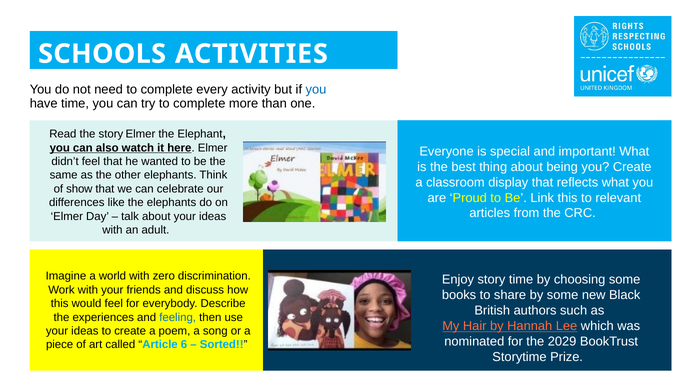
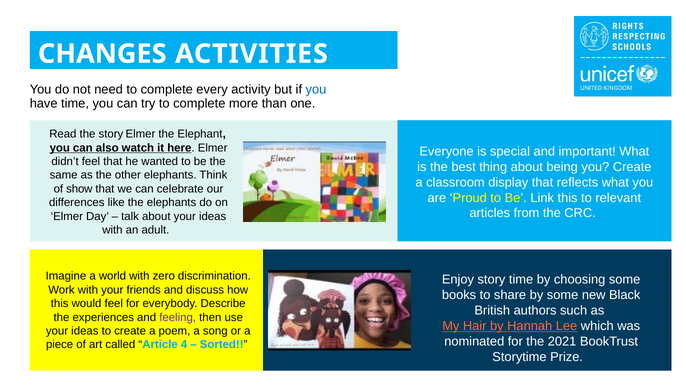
SCHOOLS: SCHOOLS -> CHANGES (102, 54)
feeling colour: blue -> purple (178, 317)
2029: 2029 -> 2021 (562, 341)
6: 6 -> 4 (184, 345)
